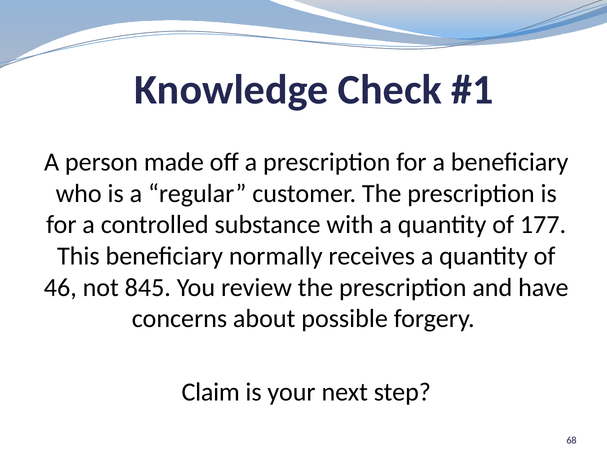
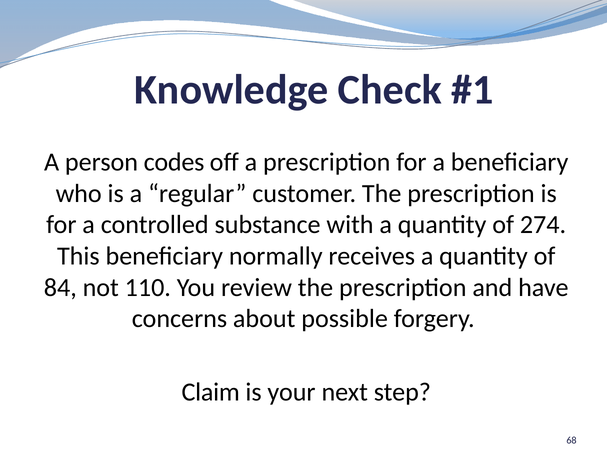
made: made -> codes (174, 162)
177: 177 -> 274 (543, 225)
46: 46 -> 84 (60, 288)
845: 845 -> 110 (148, 288)
